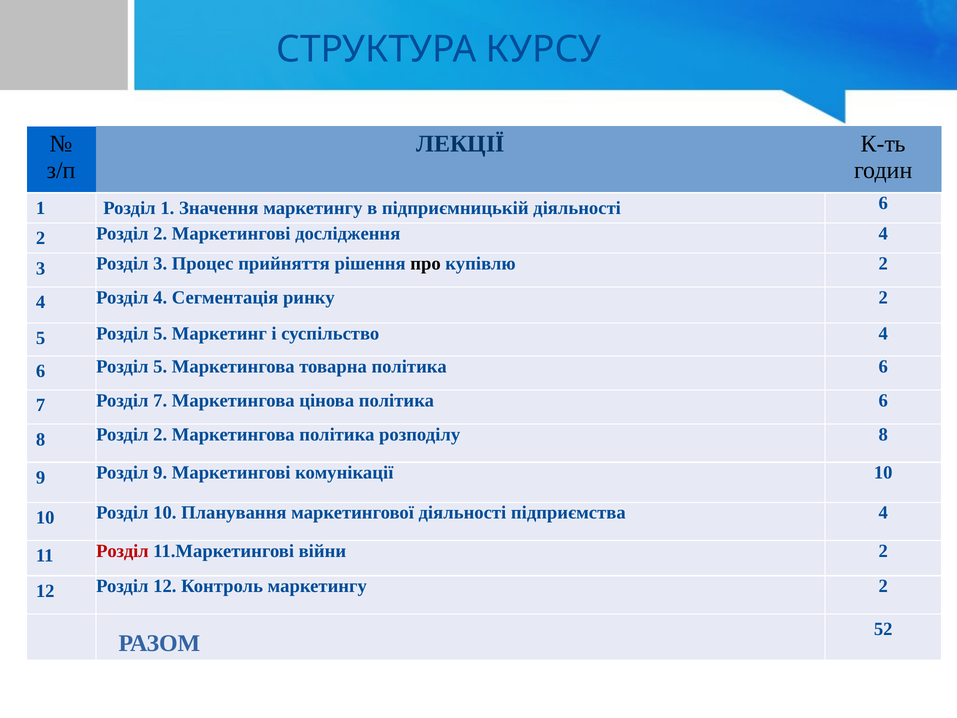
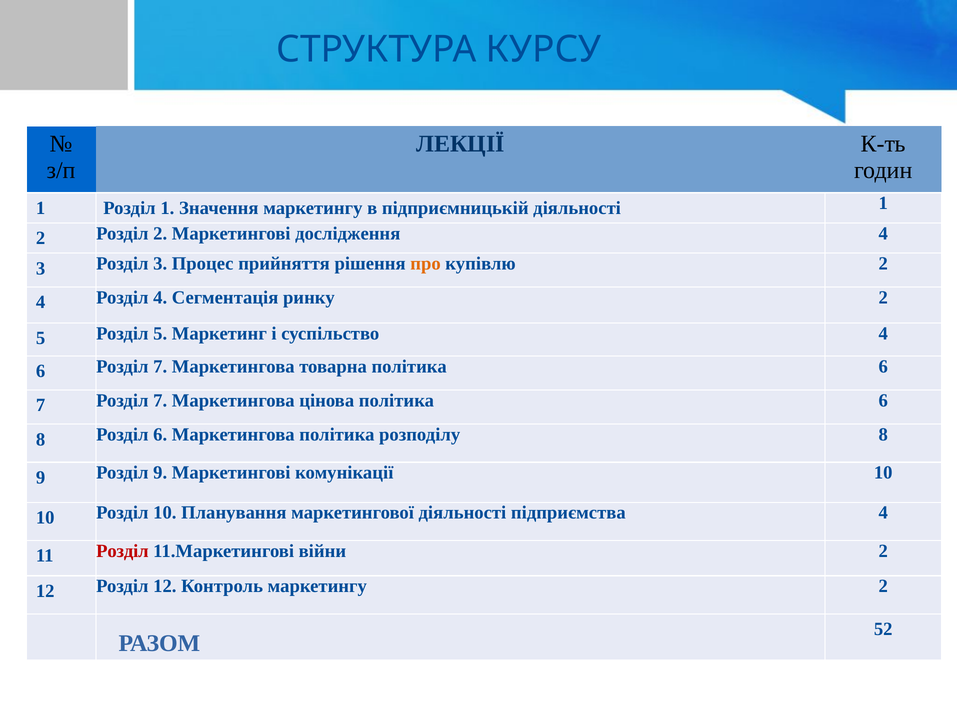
діяльності 6: 6 -> 1 (883, 203)
про colour: black -> orange (425, 264)
6 Розділ 5: 5 -> 7 (160, 366)
8 Розділ 2: 2 -> 6 (160, 434)
